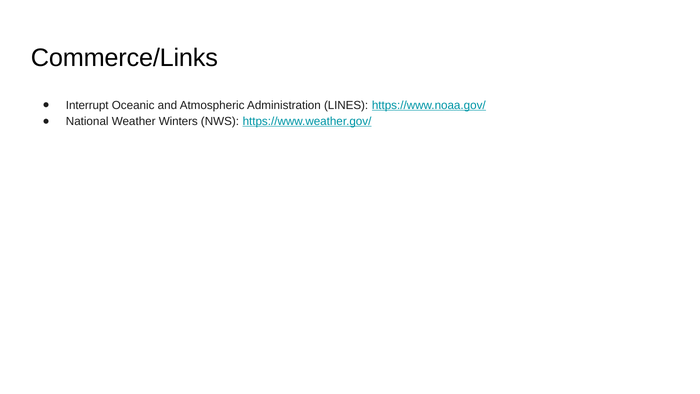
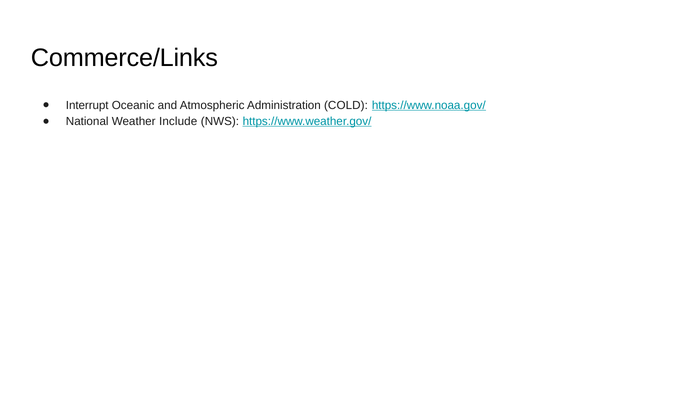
LINES: LINES -> COLD (346, 105)
Winters: Winters -> Include (178, 121)
